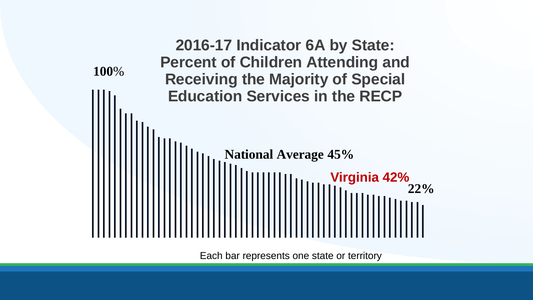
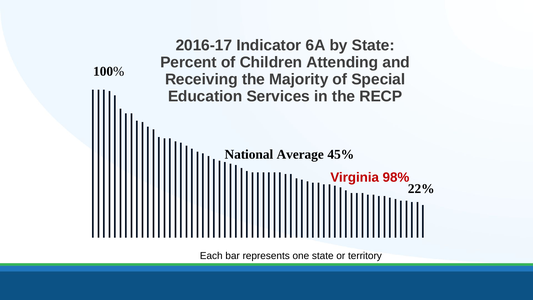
42%: 42% -> 98% (396, 177)
